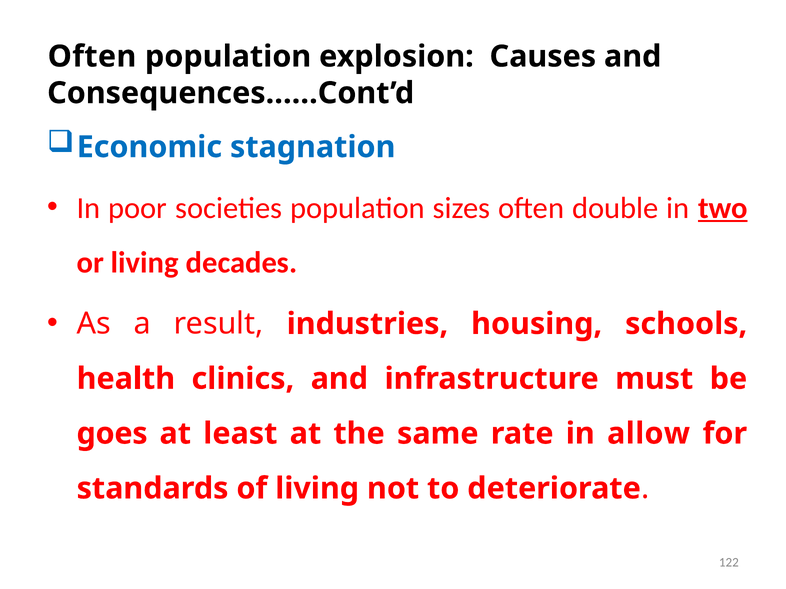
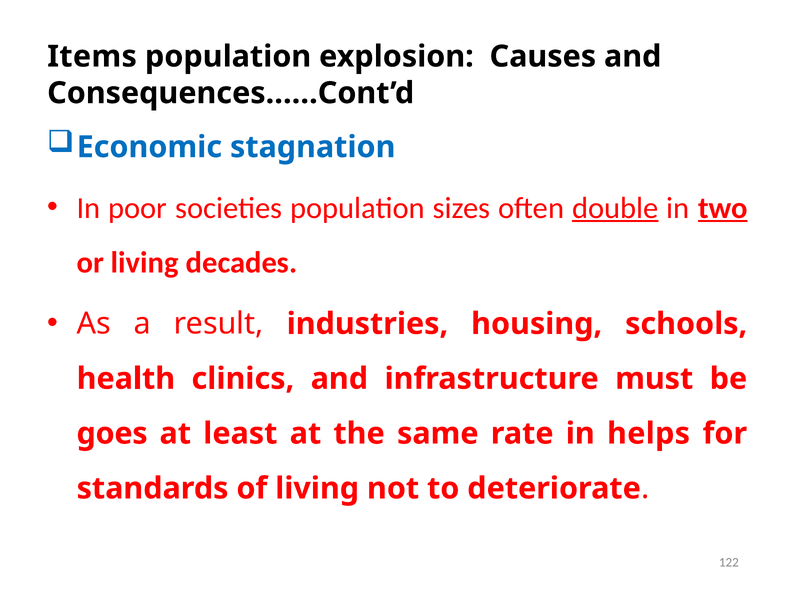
Often: Often -> Items (92, 57)
double underline: none -> present (615, 208)
allow: allow -> helps (649, 434)
